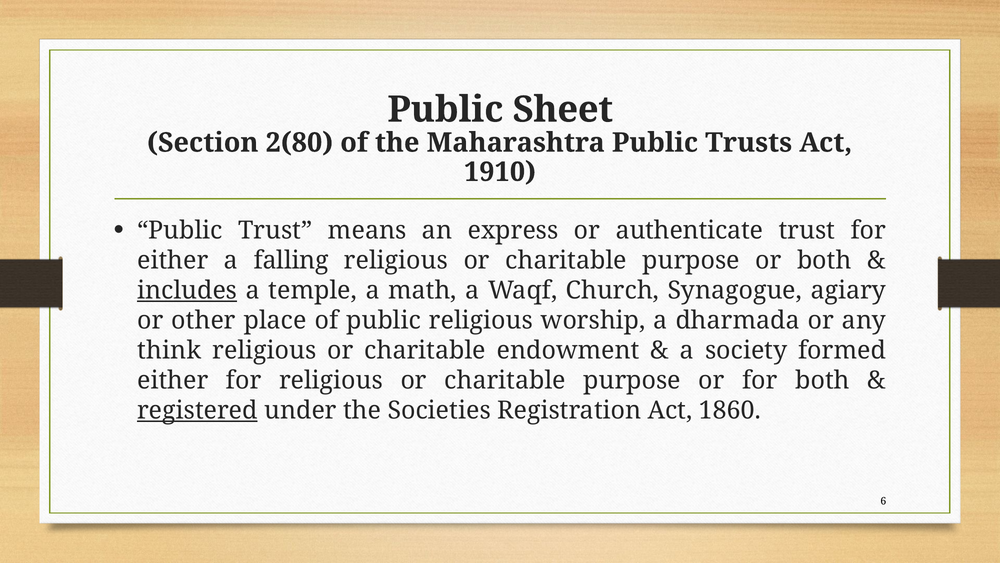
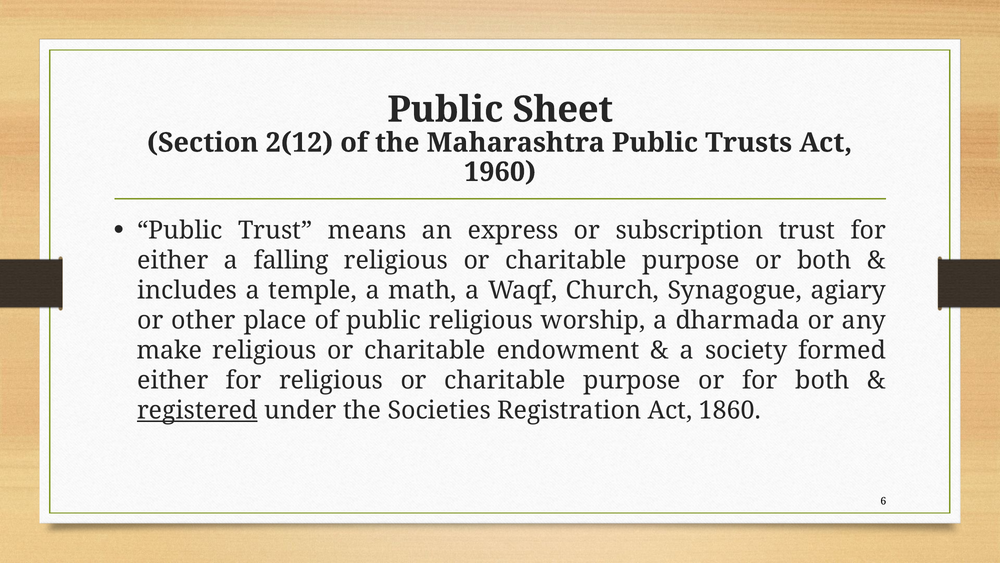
2(80: 2(80 -> 2(12 (299, 143)
1910: 1910 -> 1960 (500, 172)
authenticate: authenticate -> subscription (689, 230)
includes underline: present -> none (187, 290)
think: think -> make (169, 350)
